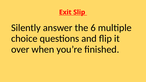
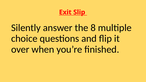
6: 6 -> 8 (93, 28)
